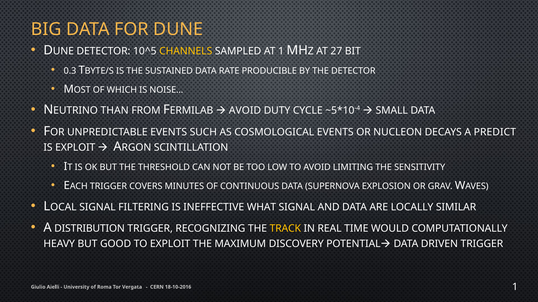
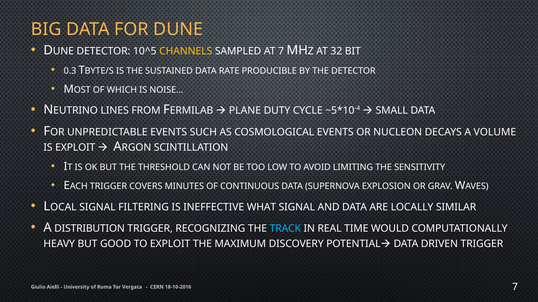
AT 1: 1 -> 7 (281, 51)
27: 27 -> 32 (336, 51)
THAN: THAN -> LINES (115, 111)
AVOID: AVOID -> PLANE (245, 111)
PREDICT: PREDICT -> VOLUME (495, 132)
TRACK colour: yellow -> light blue (285, 229)
18-10-2016 1: 1 -> 7 (515, 287)
